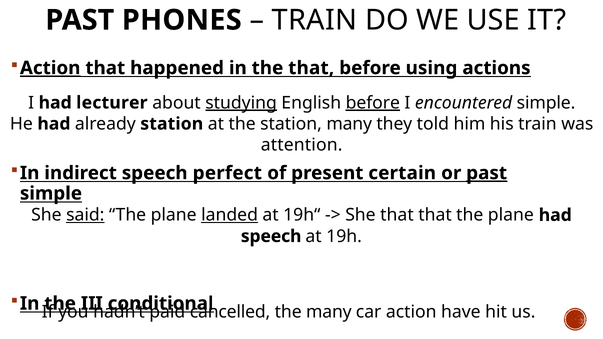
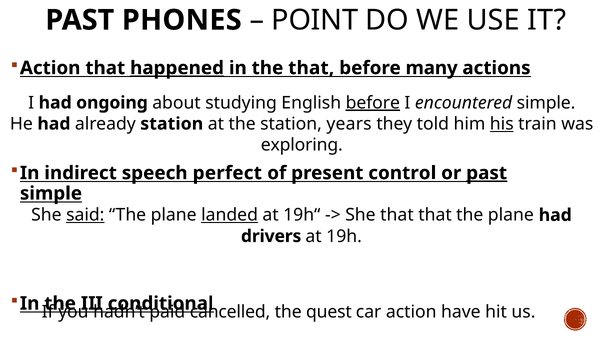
TRAIN: TRAIN -> POINT (315, 20)
Action underline: present -> none (50, 68)
happened underline: none -> present (177, 68)
using: using -> many (432, 68)
lecturer: lecturer -> ongoing (112, 103)
studying underline: present -> none (241, 103)
station many: many -> years (349, 124)
his underline: none -> present (502, 124)
attention: attention -> exploring (302, 145)
certain: certain -> control (402, 173)
speech: speech -> drivers (271, 236)
the many: many -> quest (329, 312)
